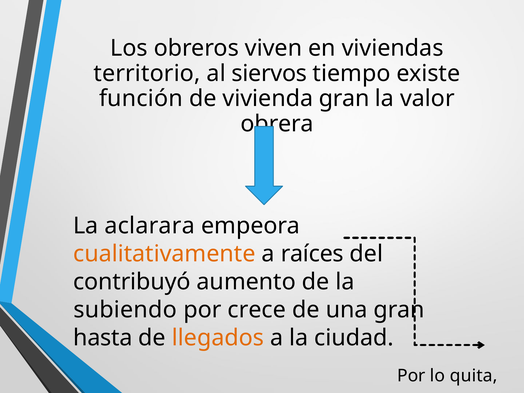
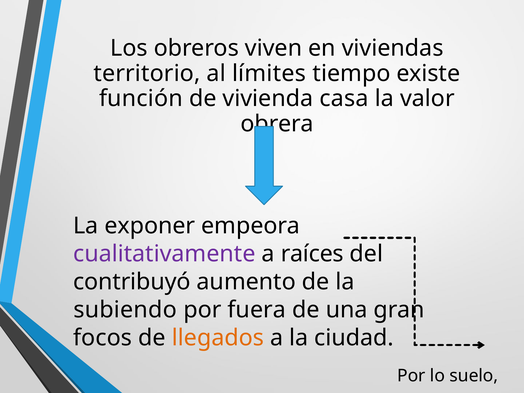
siervos: siervos -> límites (269, 73)
vivienda gran: gran -> casa (344, 99)
aclarara: aclarara -> exponer (150, 226)
cualitativamente colour: orange -> purple (164, 254)
crece: crece -> fuera (257, 310)
hasta: hasta -> focos (103, 338)
quita: quita -> suelo (474, 376)
